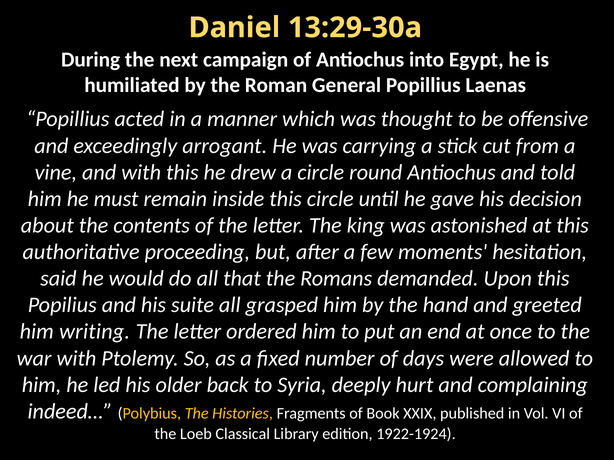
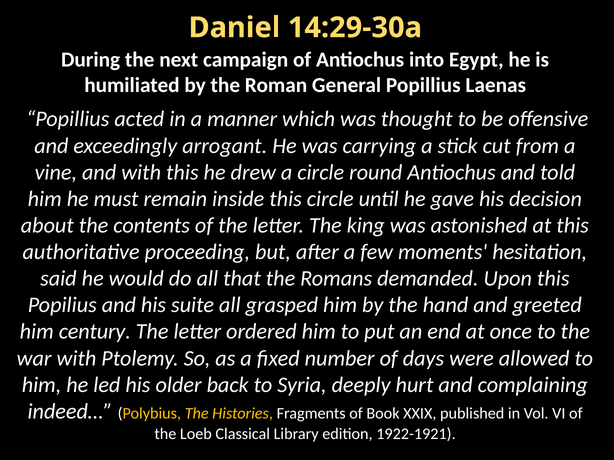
13:29-30a: 13:29-30a -> 14:29-30a (355, 28)
writing: writing -> century (95, 332)
1922-1924: 1922-1924 -> 1922-1921 (416, 434)
